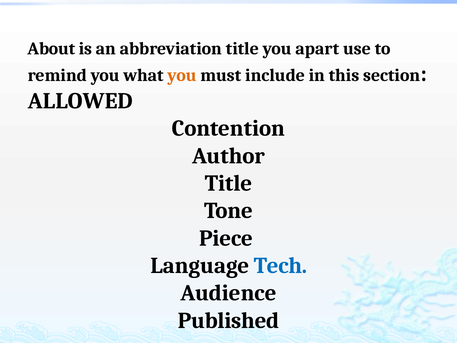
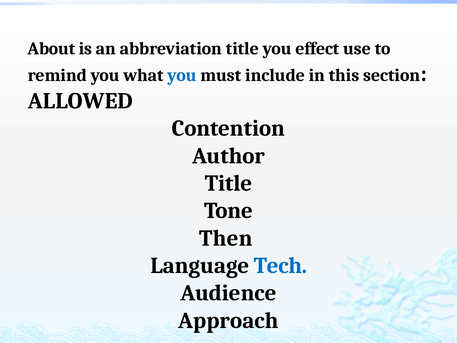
apart: apart -> effect (317, 49)
you colour: orange -> blue (182, 75)
Piece: Piece -> Then (226, 238)
Published: Published -> Approach (228, 320)
